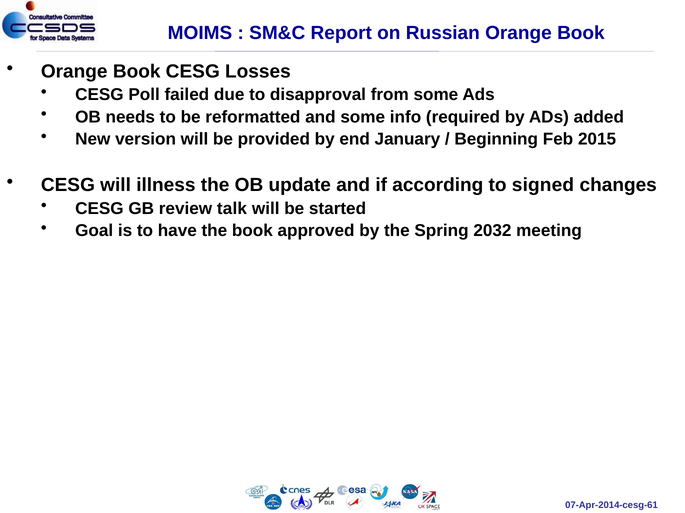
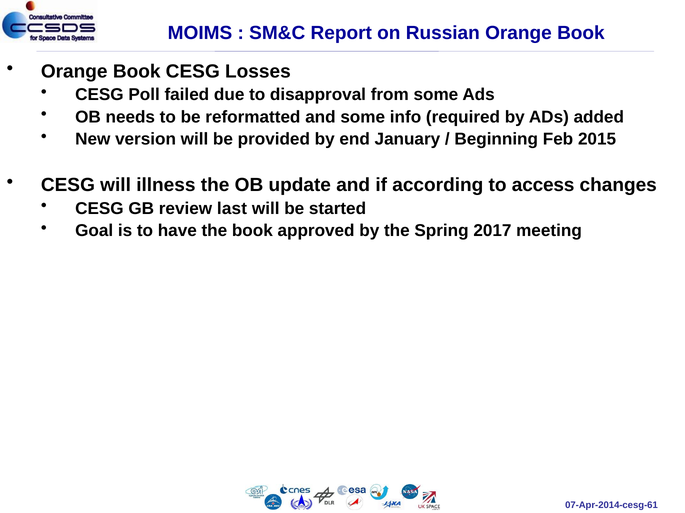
signed: signed -> access (543, 185)
talk: talk -> last (232, 209)
2032: 2032 -> 2017 (492, 231)
